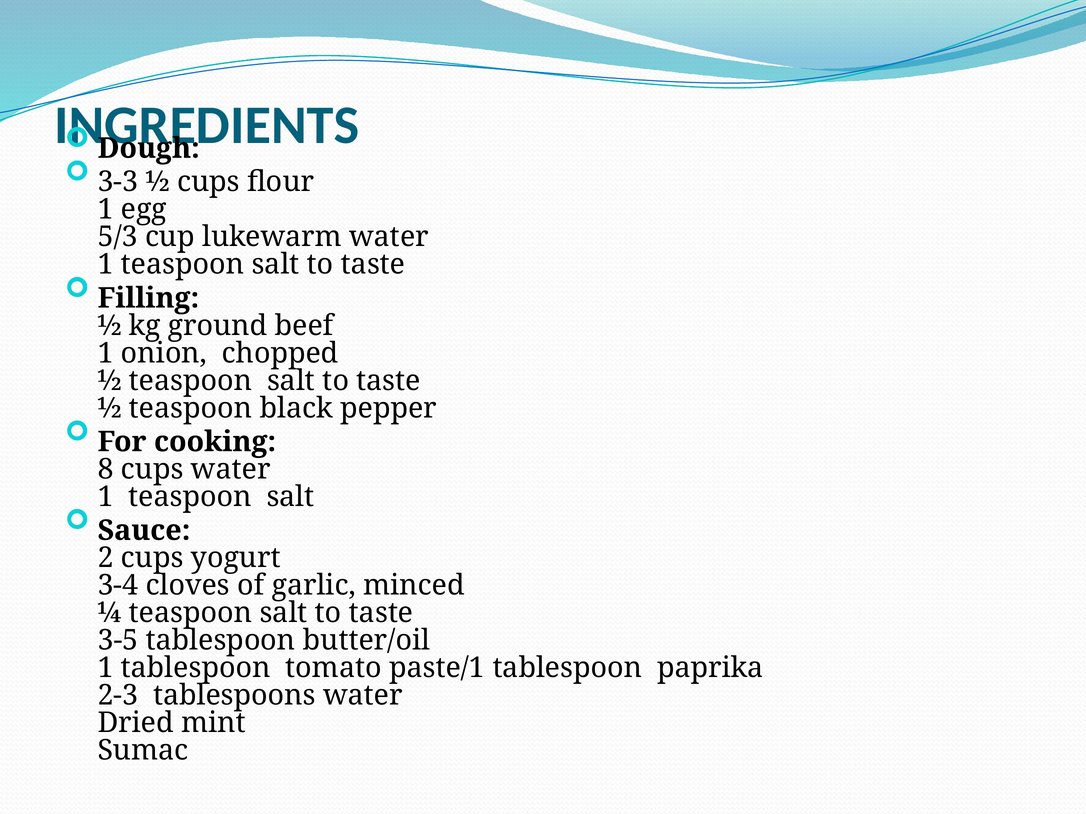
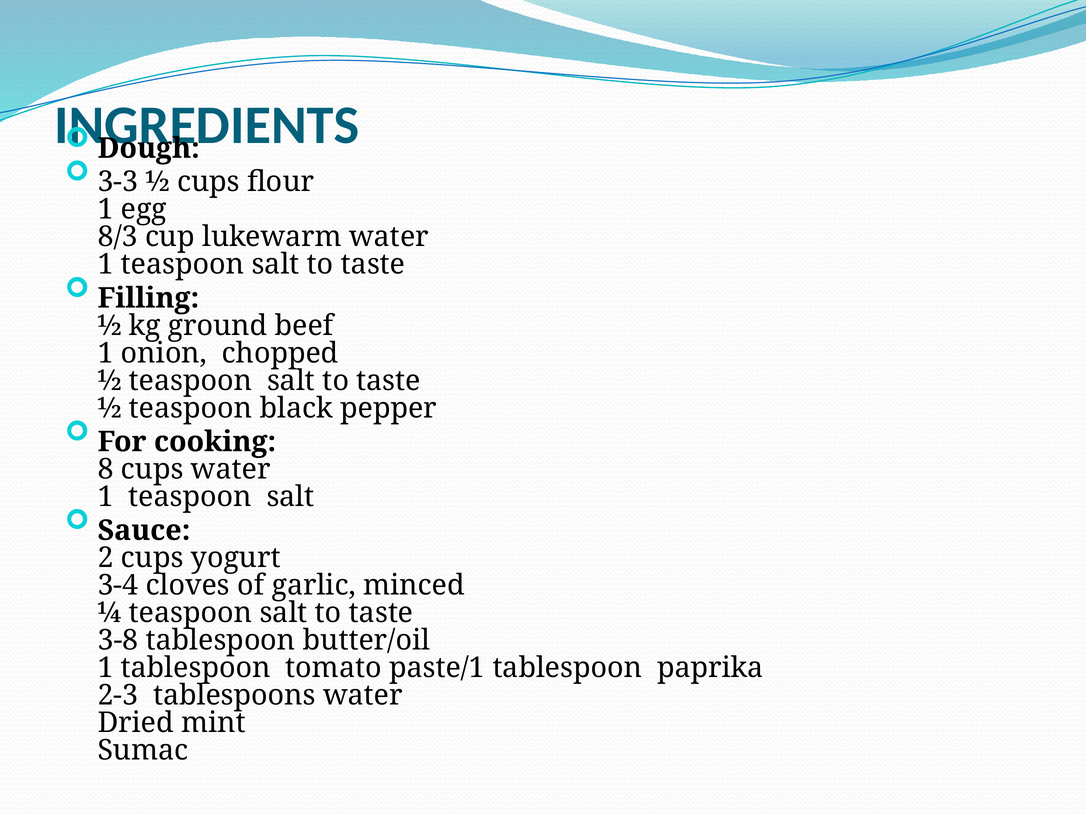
5/3: 5/3 -> 8/3 (118, 237)
3-5: 3-5 -> 3-8 (118, 641)
